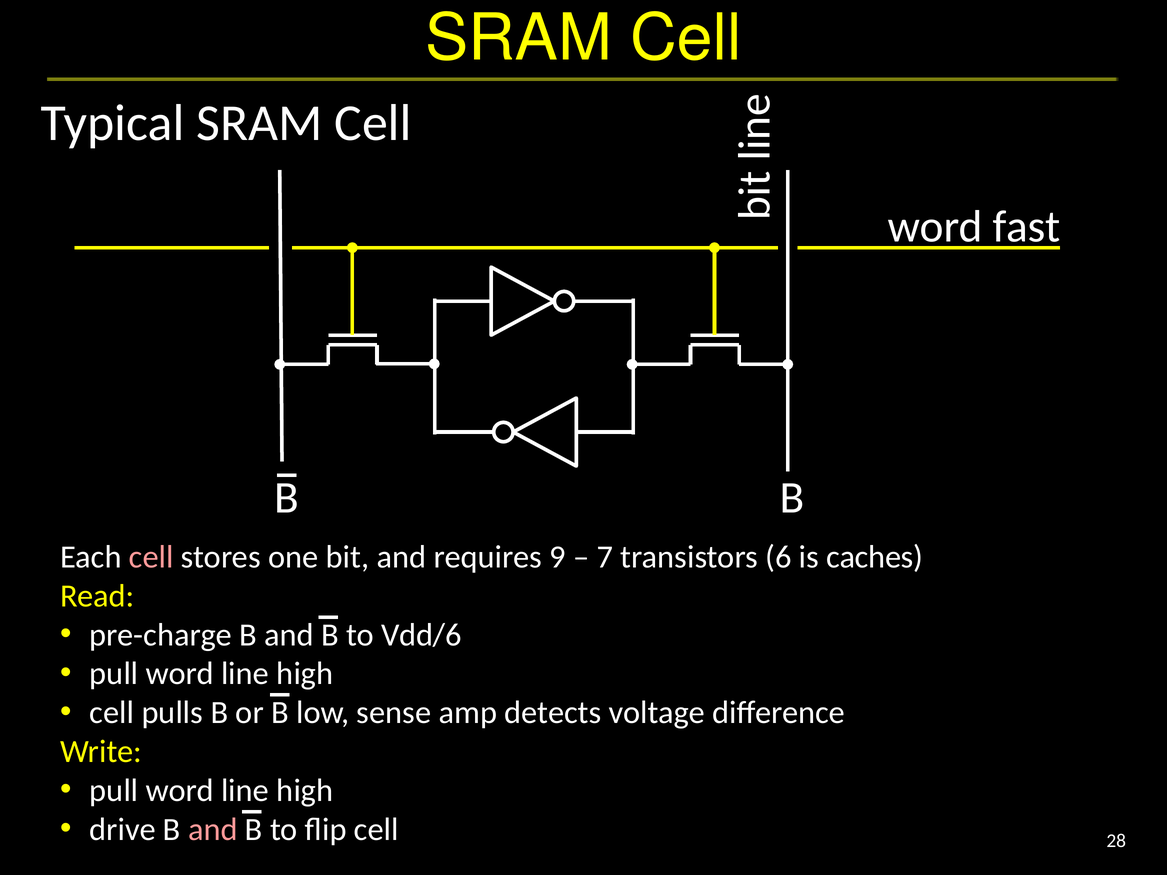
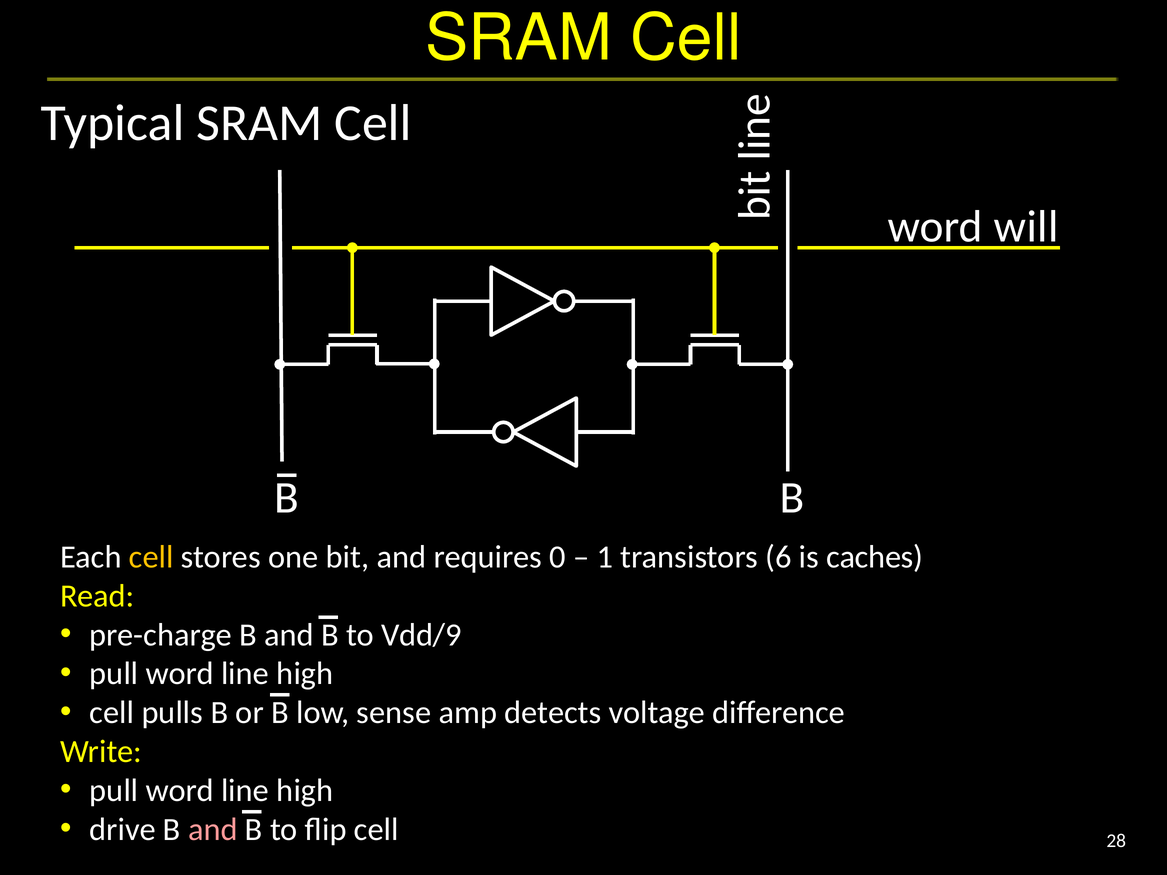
fast: fast -> will (1026, 227)
cell colour: pink -> yellow (151, 557)
9: 9 -> 0 (557, 557)
7: 7 -> 1 (605, 557)
Vdd/6: Vdd/6 -> Vdd/9 (421, 635)
